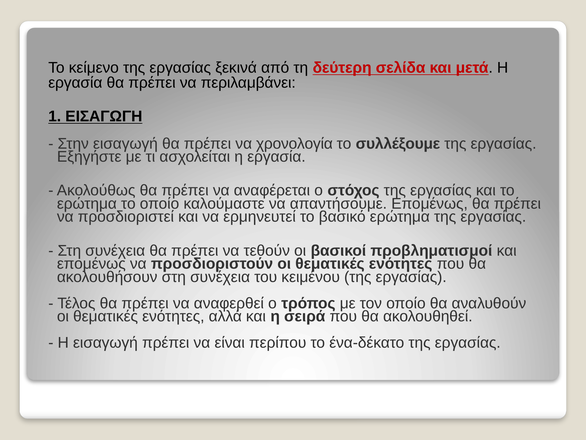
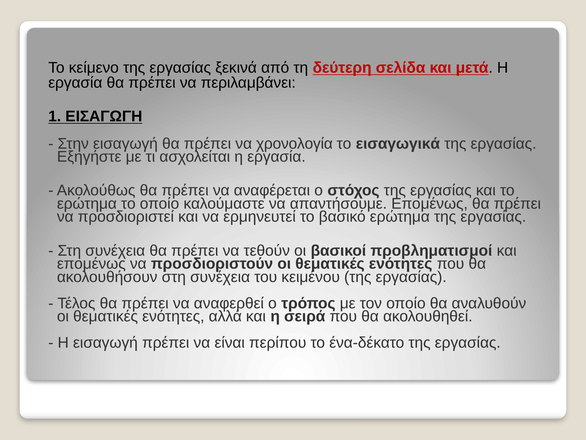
συλλέξουμε: συλλέξουμε -> εισαγωγικά (398, 143)
